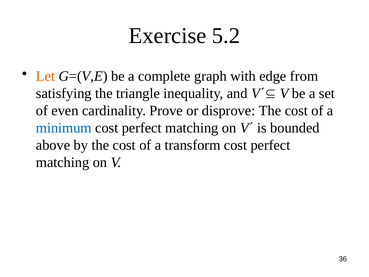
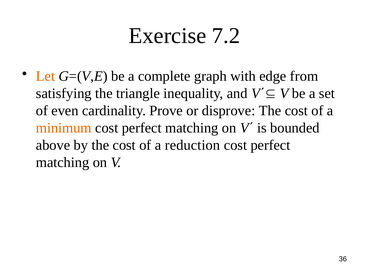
5.2: 5.2 -> 7.2 (226, 36)
minimum colour: blue -> orange (64, 128)
transform: transform -> reduction (192, 145)
